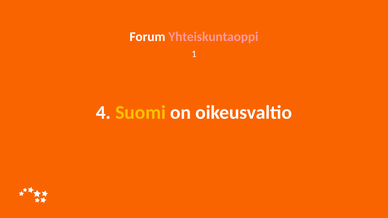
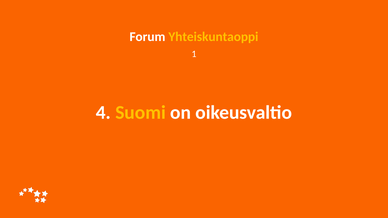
Yhteiskuntaoppi colour: pink -> yellow (213, 37)
